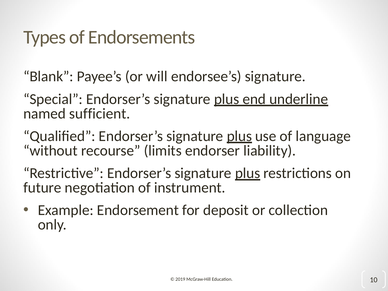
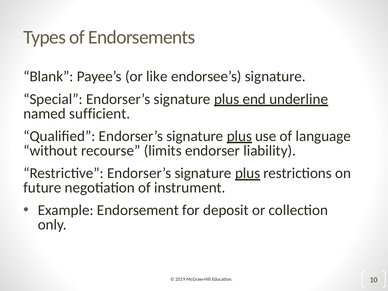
will: will -> like (157, 76)
